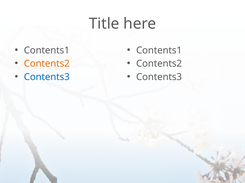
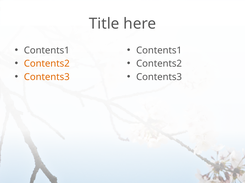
Contents3 colour: blue -> orange (47, 77)
